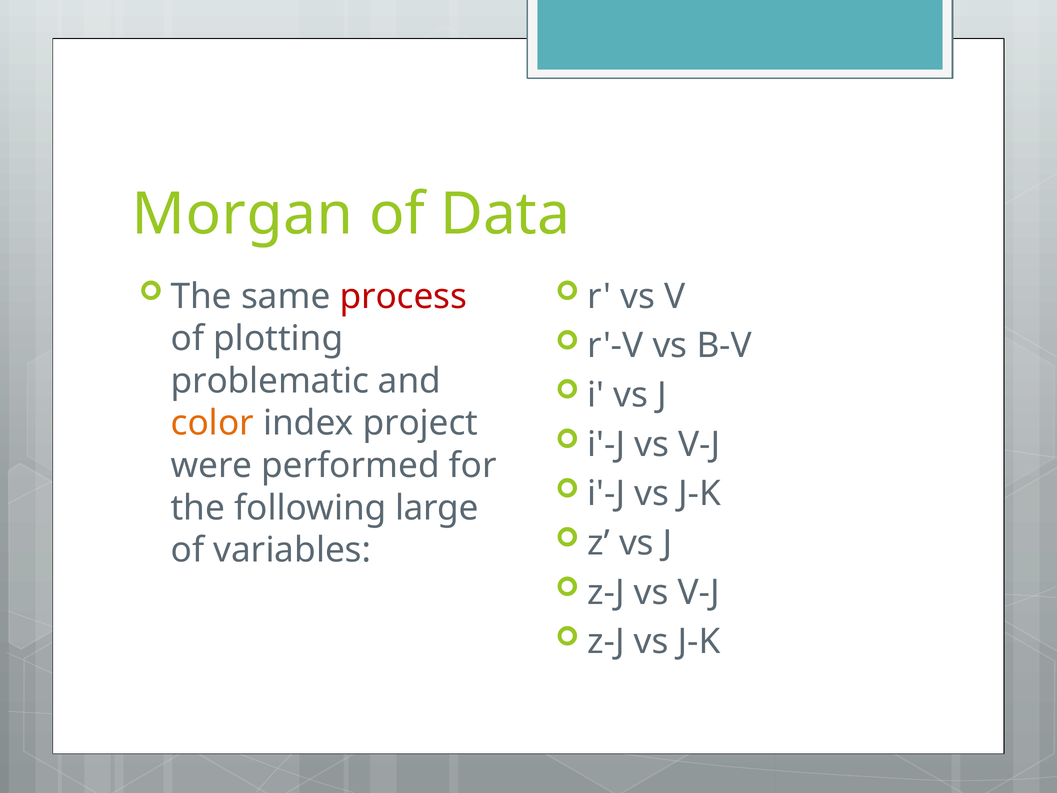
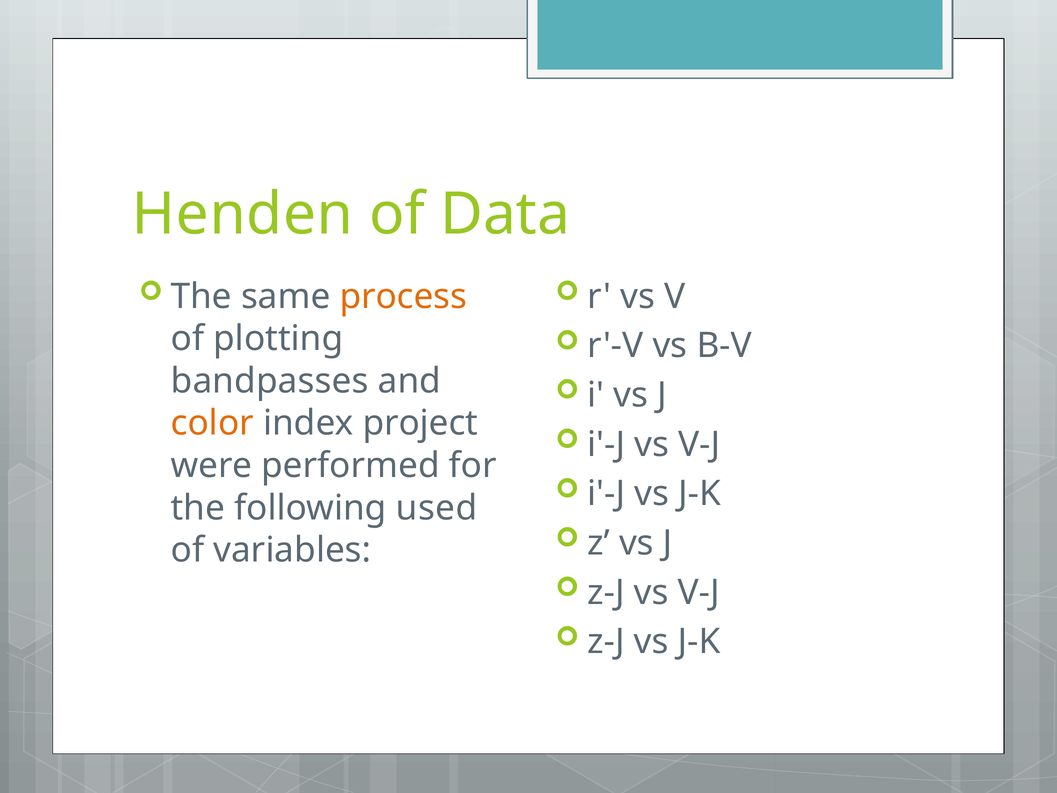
Morgan: Morgan -> Henden (242, 214)
process colour: red -> orange (403, 296)
problematic: problematic -> bandpasses (270, 381)
large: large -> used (437, 508)
